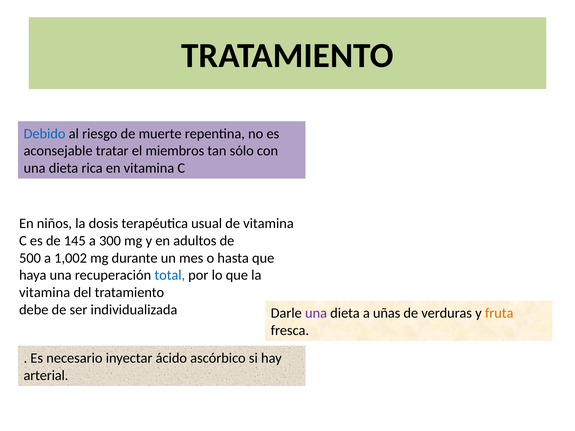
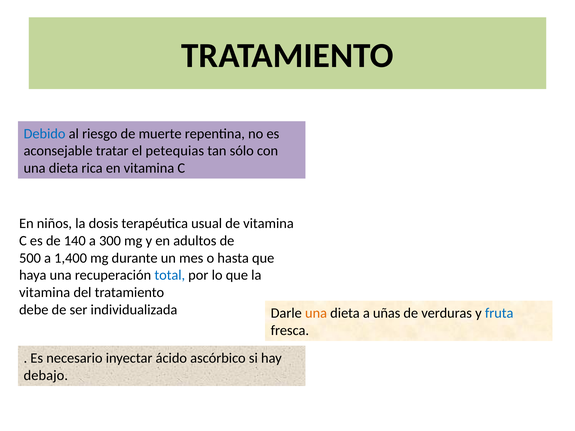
miembros: miembros -> petequias (175, 151)
145: 145 -> 140 (75, 241)
1,002: 1,002 -> 1,400 (71, 258)
una colour: purple -> orange (316, 313)
fruta colour: orange -> blue (499, 313)
arterial: arterial -> debajo (46, 376)
